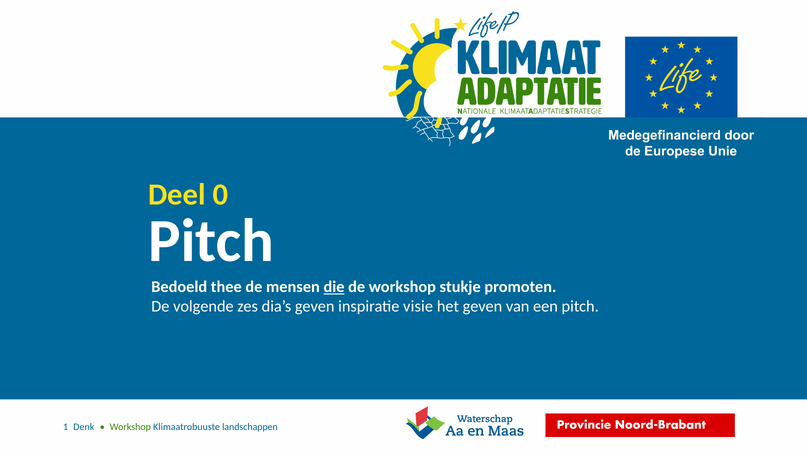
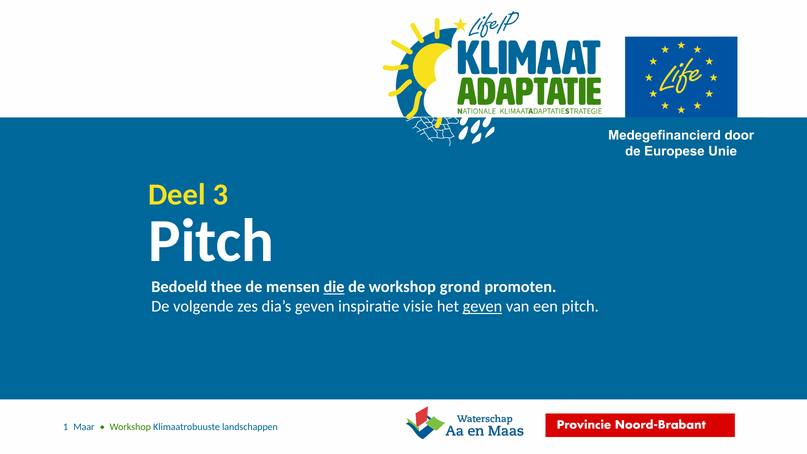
0: 0 -> 3 (220, 194)
stukje: stukje -> grond (460, 287)
geven underline: none -> present (482, 307)
Denk: Denk -> Maar (84, 427)
